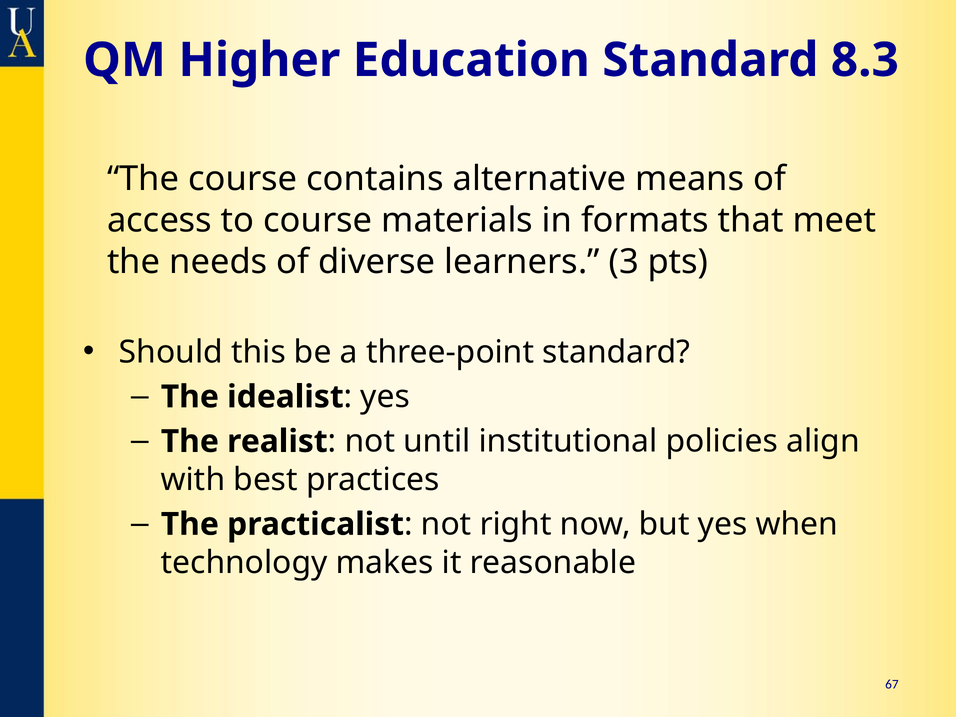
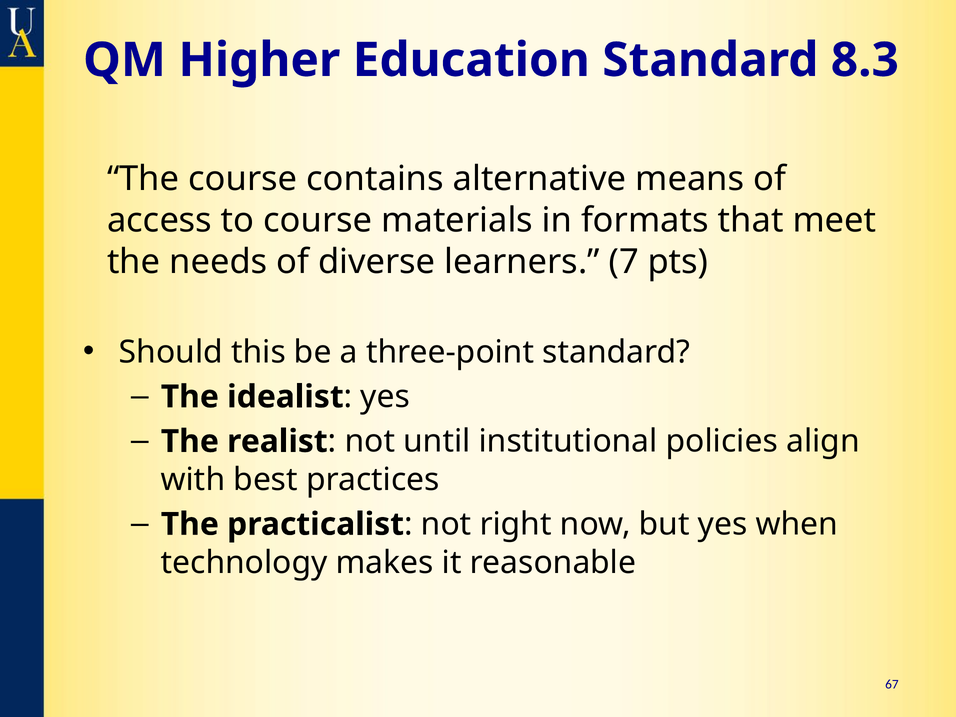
3: 3 -> 7 (624, 262)
